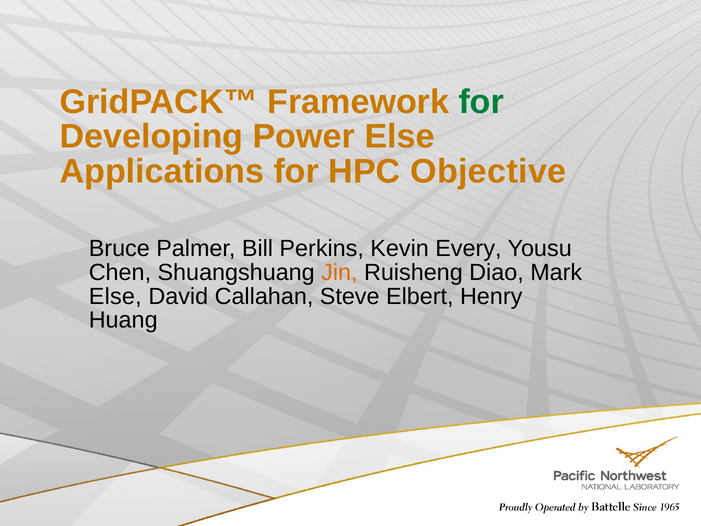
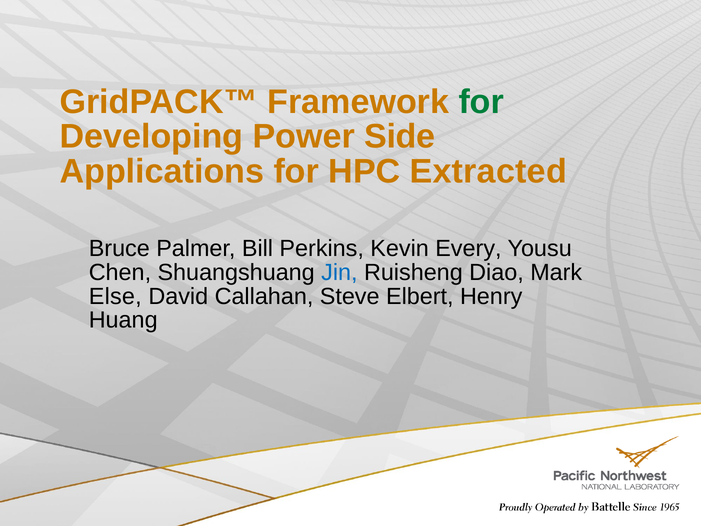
Power Else: Else -> Side (400, 137)
Objective: Objective -> Extracted (488, 171)
Jin colour: orange -> blue (339, 272)
